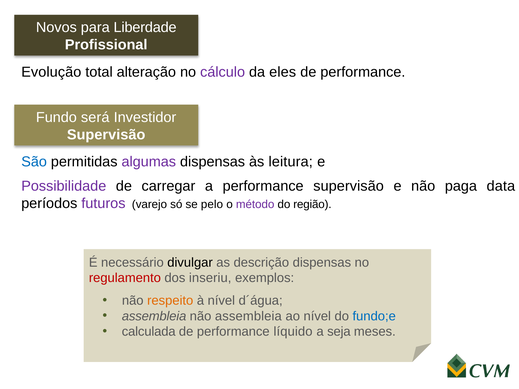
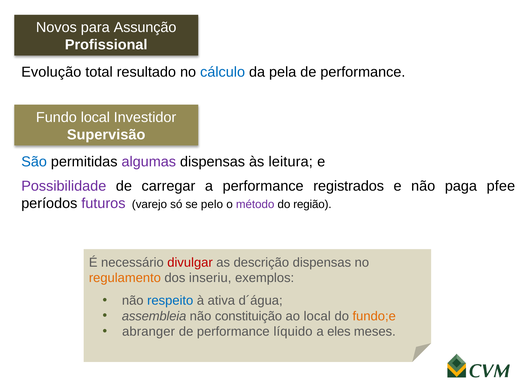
Liberdade: Liberdade -> Assunção (145, 28)
alteração: alteração -> resultado (146, 72)
cálculo colour: purple -> blue (223, 72)
eles: eles -> pela (283, 72)
Fundo será: será -> local (95, 117)
performance supervisão: supervisão -> registrados (349, 186)
data: data -> pfee (501, 186)
divulgar colour: black -> red (190, 263)
regulamento colour: red -> orange (125, 278)
respeito colour: orange -> blue (170, 301)
à nível: nível -> ativa (221, 301)
não assembleia: assembleia -> constituição (248, 316)
ao nível: nível -> local (317, 316)
fundo;e colour: blue -> orange (374, 316)
calculada: calculada -> abranger (149, 332)
seja: seja -> eles (339, 332)
